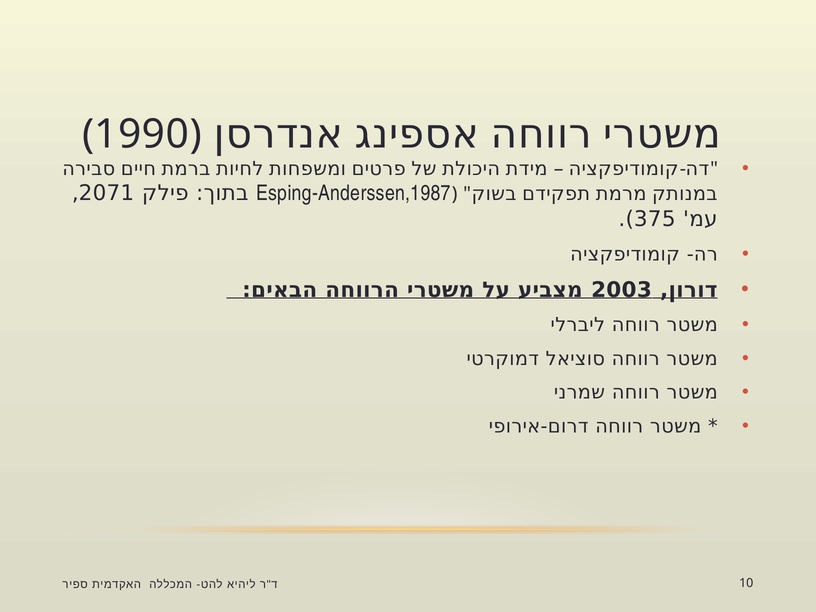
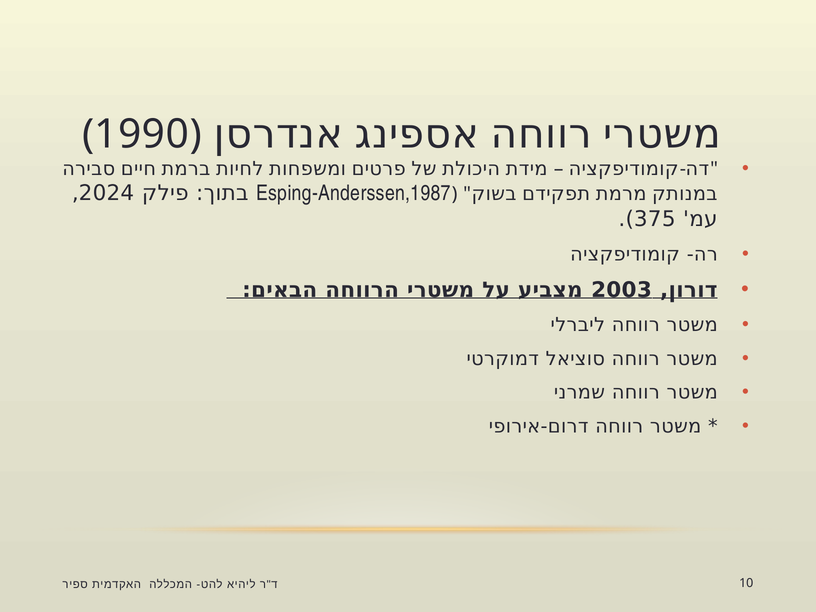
2071: 2071 -> 2024 (106, 193)
